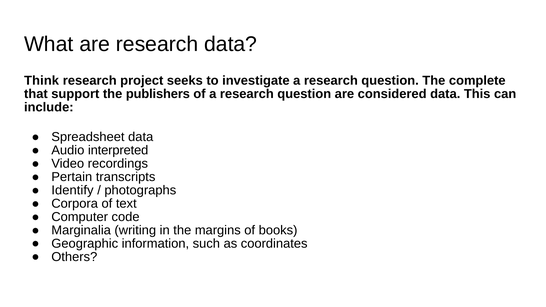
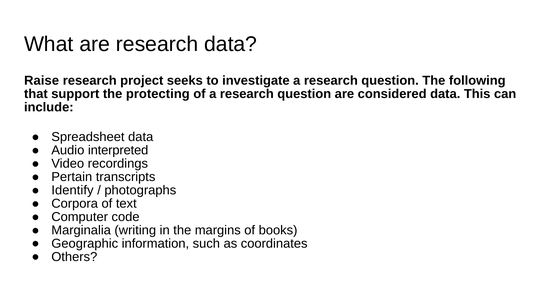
Think: Think -> Raise (42, 81)
complete: complete -> following (477, 81)
publishers: publishers -> protecting (158, 94)
